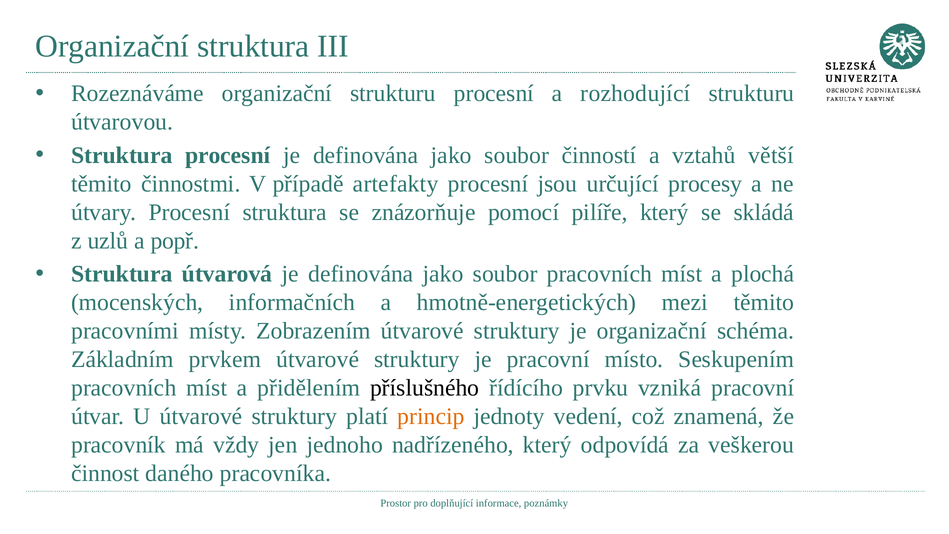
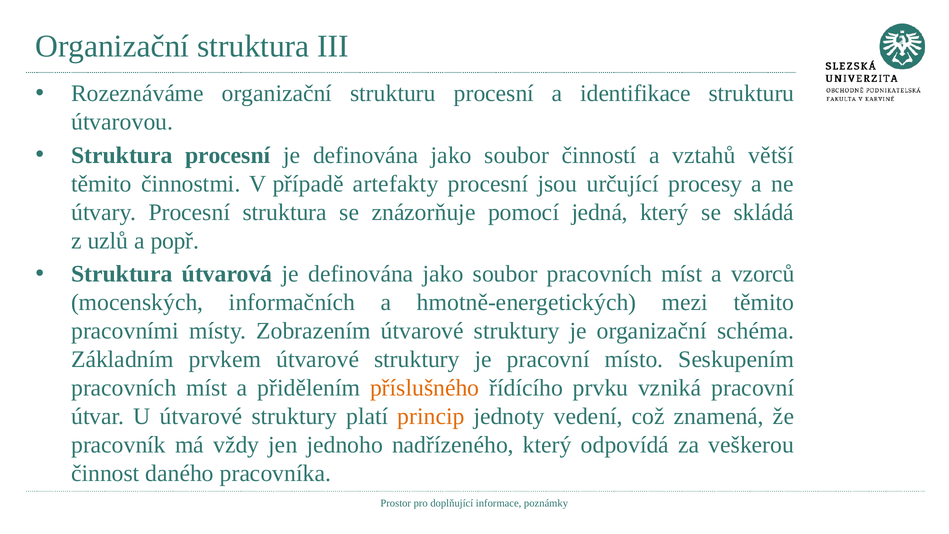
rozhodující: rozhodující -> identifikace (636, 94)
pilíře: pilíře -> jedná (600, 212)
plochá: plochá -> vzorců (763, 274)
příslušného colour: black -> orange (425, 388)
